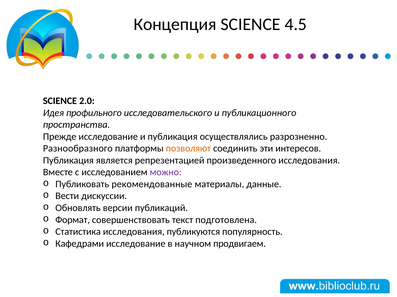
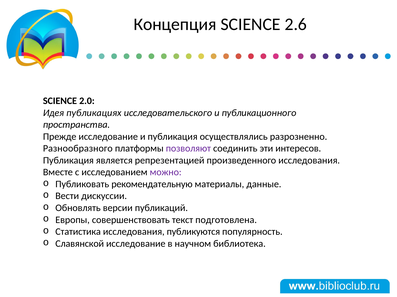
4.5: 4.5 -> 2.6 (296, 24)
профильного: профильного -> публикациях (94, 113)
позволяют colour: orange -> purple (188, 149)
рекомендованные: рекомендованные -> рекомендательную (152, 185)
Формат: Формат -> Европы (73, 220)
Кафедрами: Кафедрами -> Славянской (80, 244)
продвигаем: продвигаем -> библиотека (239, 244)
